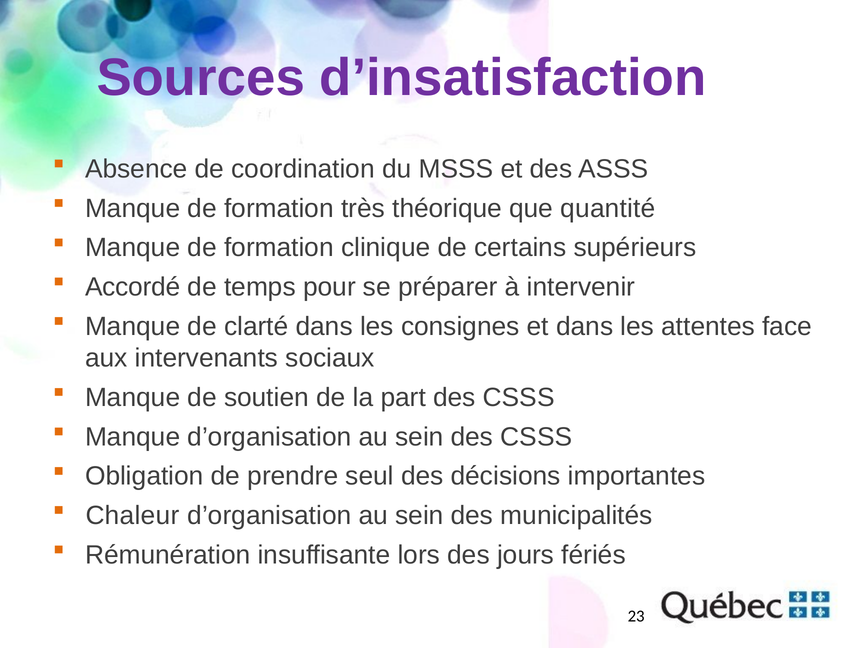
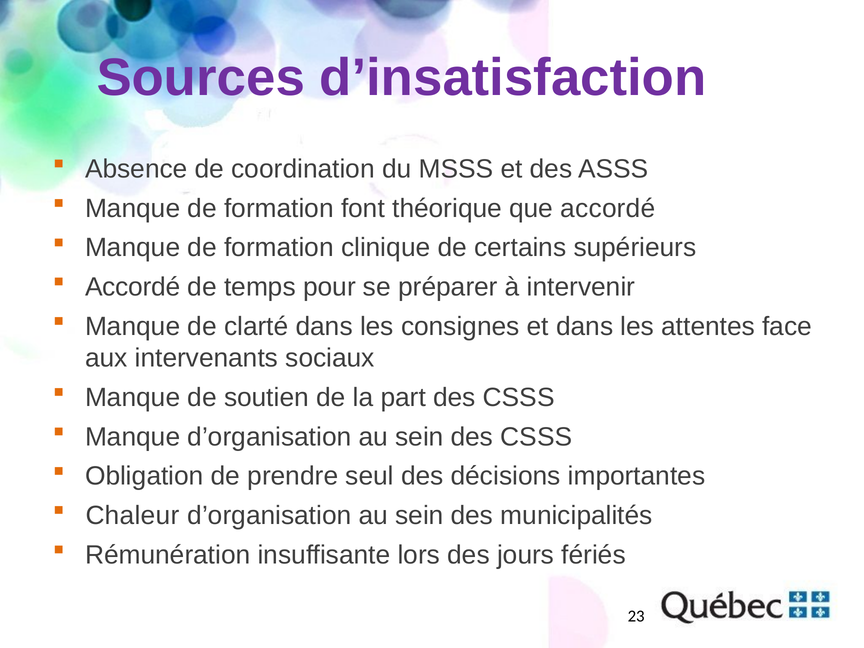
très: très -> font (363, 208)
que quantité: quantité -> accordé (608, 208)
